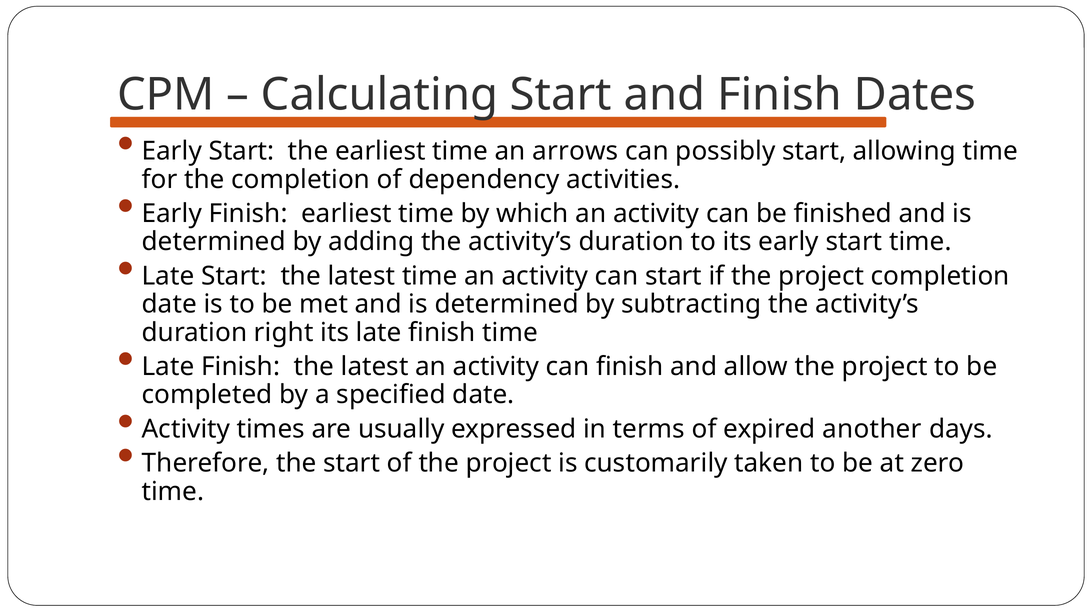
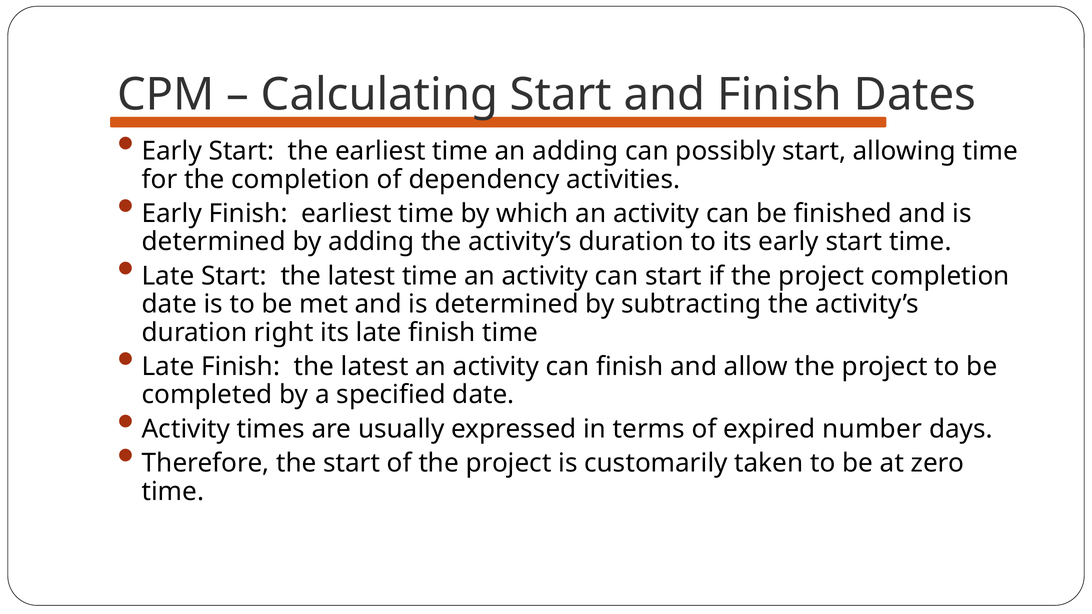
an arrows: arrows -> adding (575, 151)
another: another -> number (872, 429)
